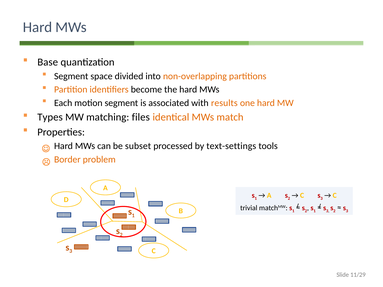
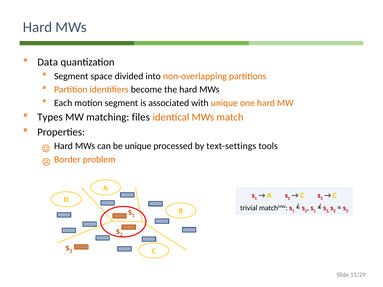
Base: Base -> Data (48, 62)
with results: results -> unique (224, 103)
be subset: subset -> unique (138, 146)
